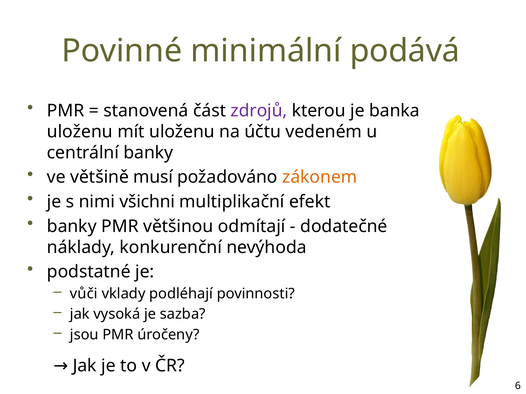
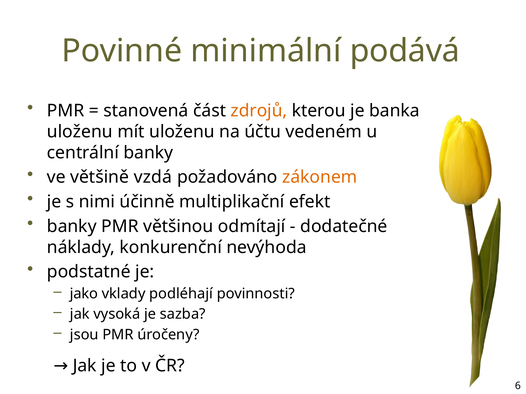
zdrojů colour: purple -> orange (259, 111)
musí: musí -> vzdá (153, 177)
všichni: všichni -> účinně (147, 202)
vůči: vůči -> jako (84, 294)
